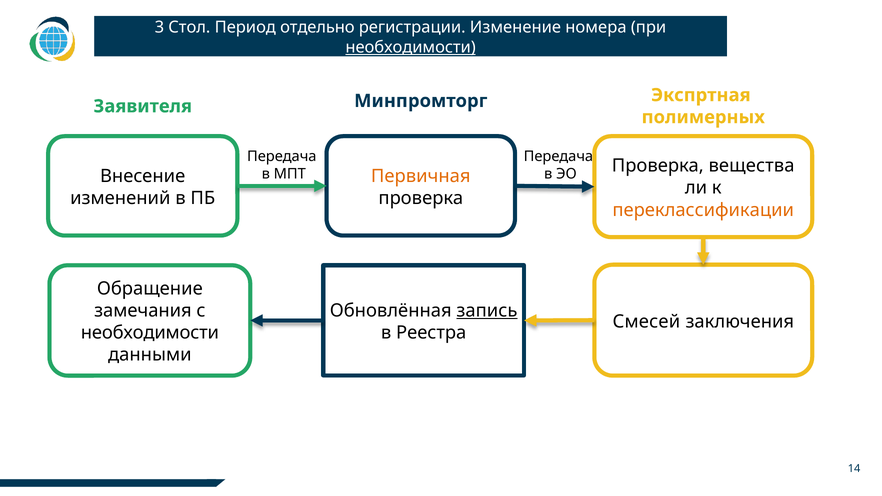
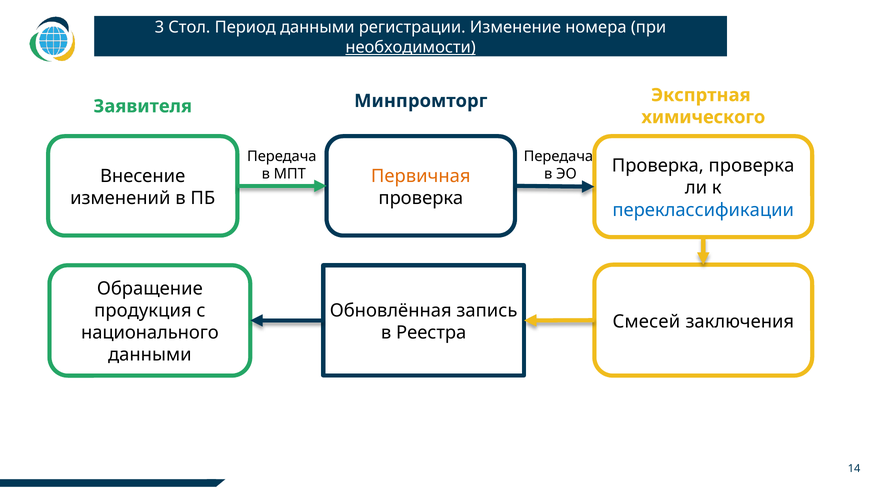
Период отдельно: отдельно -> данными (317, 27)
полимерных: полимерных -> химического (703, 117)
Проверка вещества: вещества -> проверка (751, 166)
переклассификации colour: orange -> blue (703, 210)
замечания: замечания -> продукция (143, 311)
запись underline: present -> none (487, 311)
необходимости: необходимости -> национального (150, 333)
